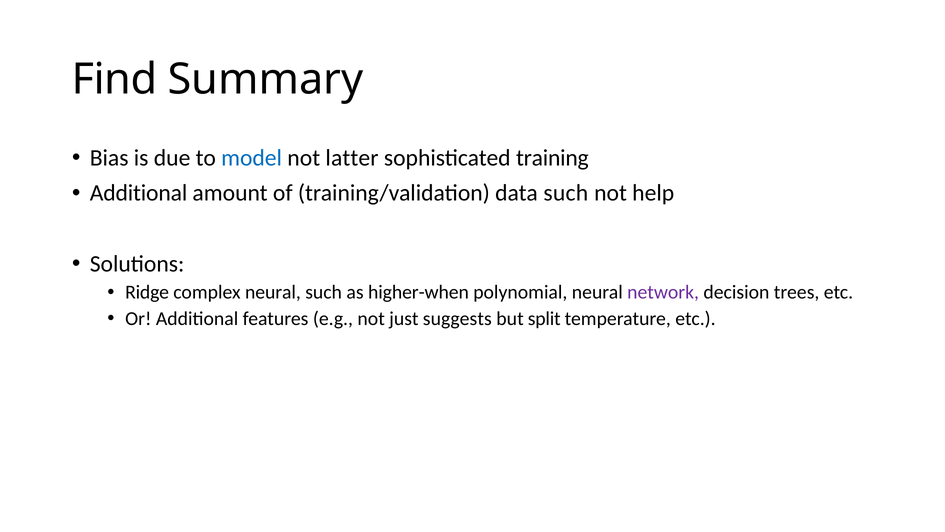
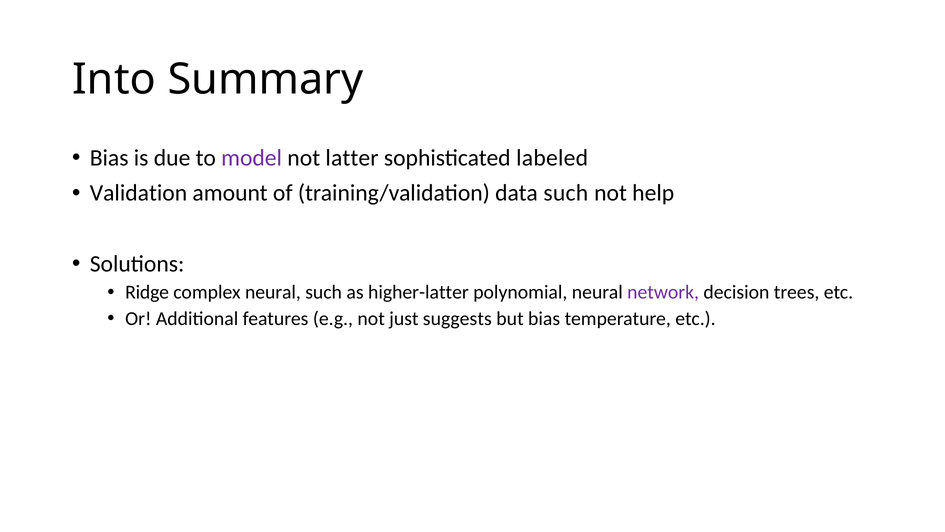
Find: Find -> Into (114, 79)
model colour: blue -> purple (252, 158)
training: training -> labeled (552, 158)
Additional: Additional -> Validation (138, 193)
higher-when: higher-when -> higher-latter (418, 292)
but split: split -> bias (544, 318)
